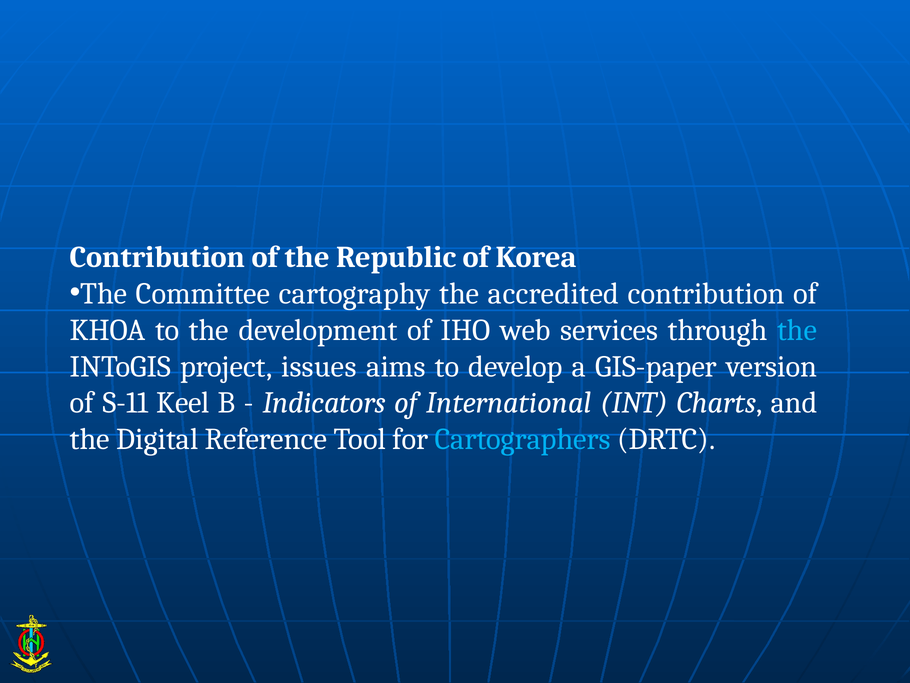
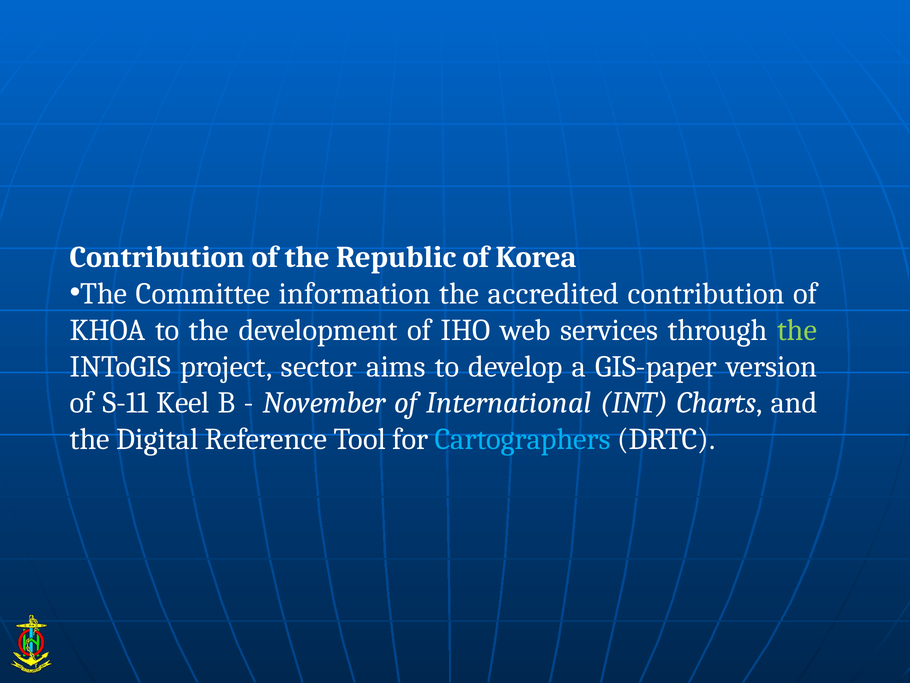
cartography: cartography -> information (355, 293)
the colour: light blue -> light green (797, 330)
issues: issues -> sector (319, 366)
Indicators: Indicators -> November (324, 403)
